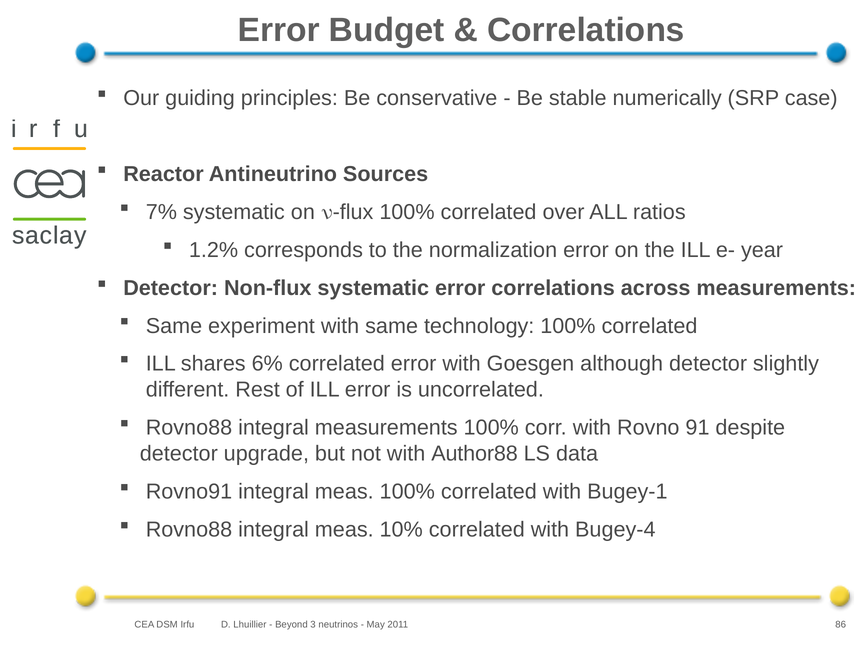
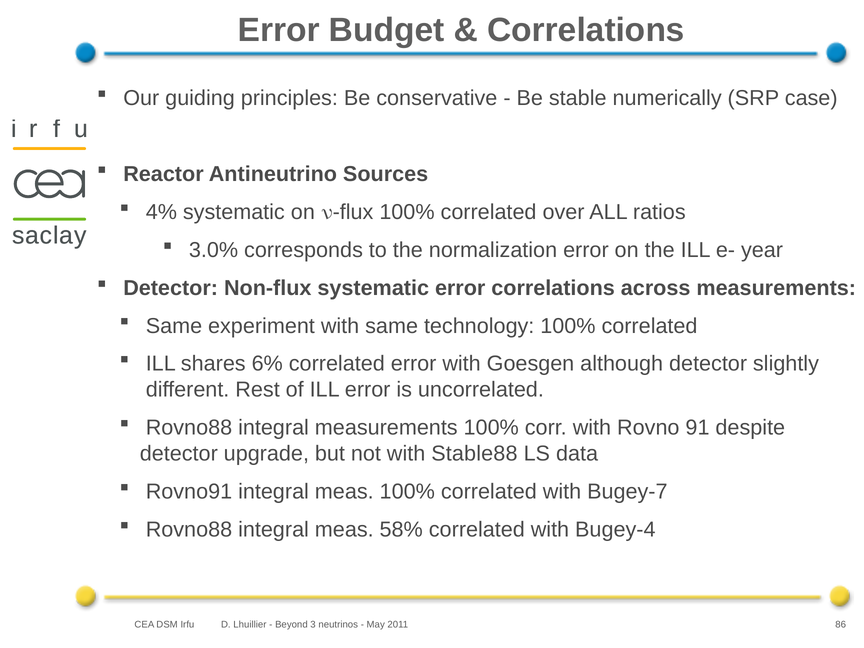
7%: 7% -> 4% (161, 212)
1.2%: 1.2% -> 3.0% (214, 250)
Author88: Author88 -> Stable88 (474, 454)
Bugey-1: Bugey-1 -> Bugey-7 (627, 492)
10%: 10% -> 58% (401, 529)
